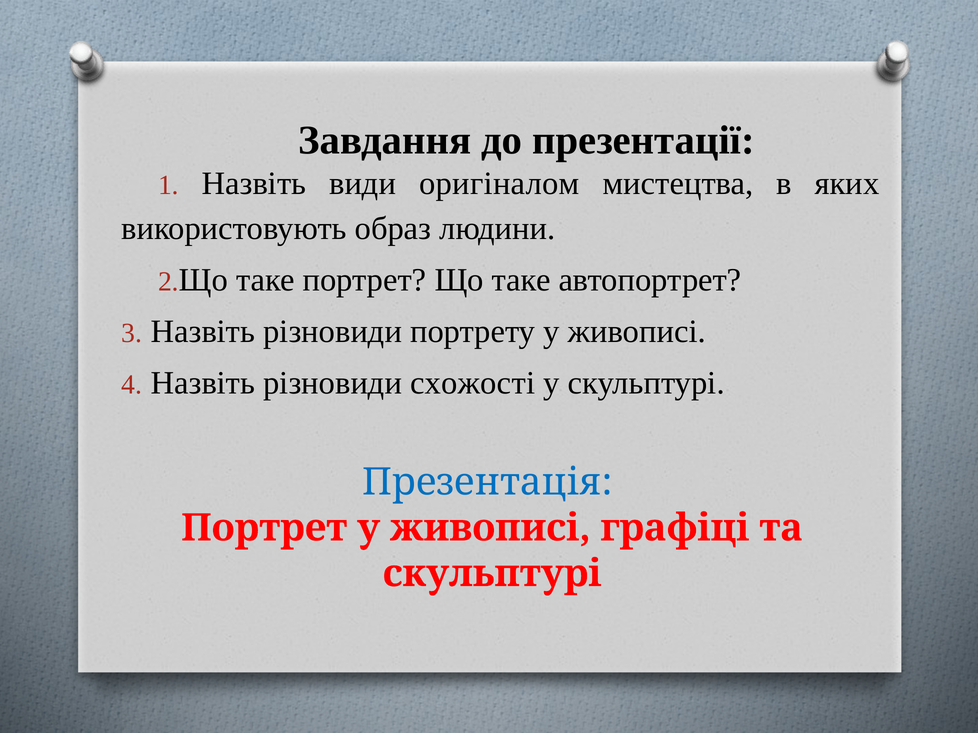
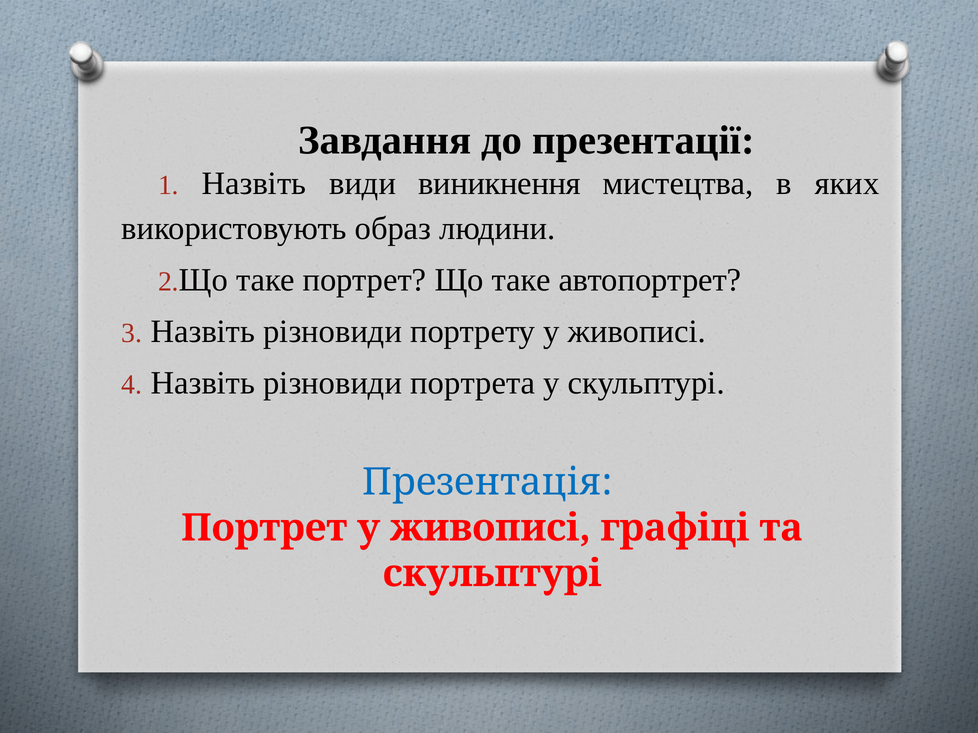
оригіналом: оригіналом -> виникнення (500, 184)
схожості: схожості -> портрета (473, 383)
